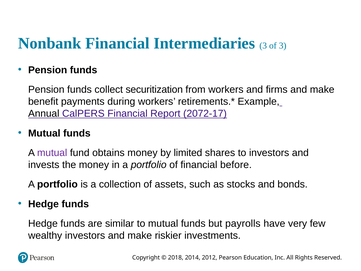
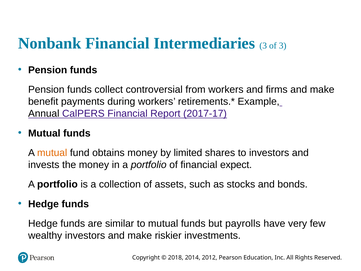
securitization: securitization -> controversial (154, 89)
2072-17: 2072-17 -> 2017-17 (205, 114)
mutual colour: purple -> orange (52, 153)
before: before -> expect (236, 165)
